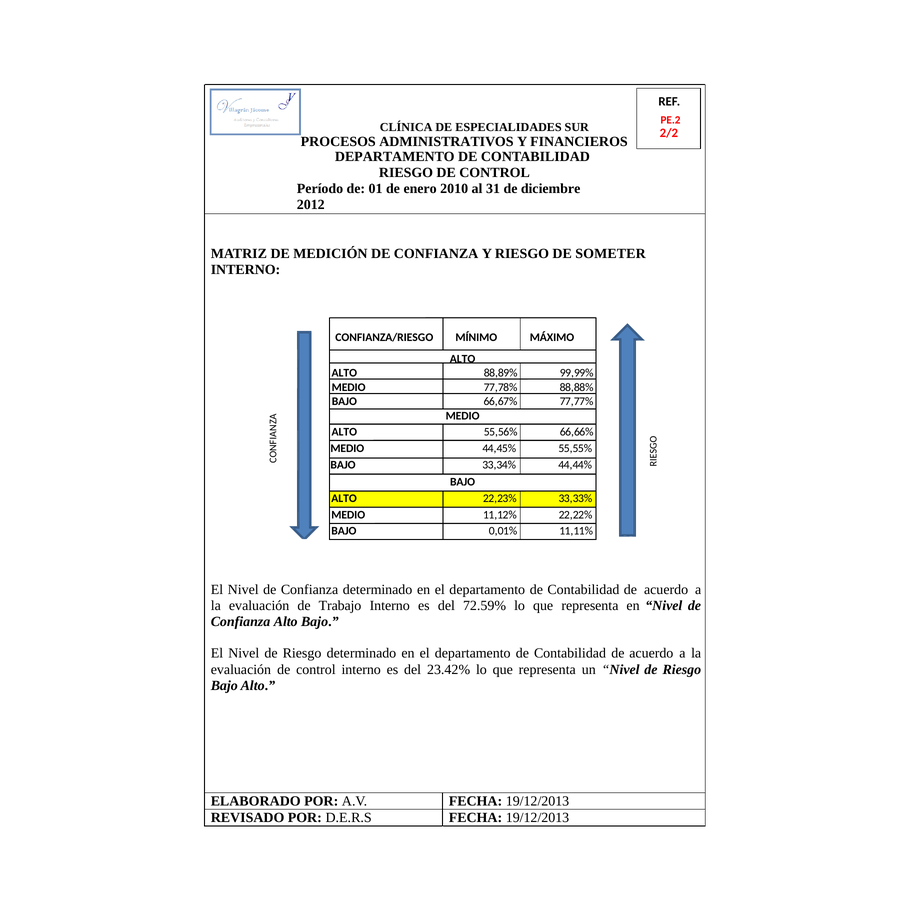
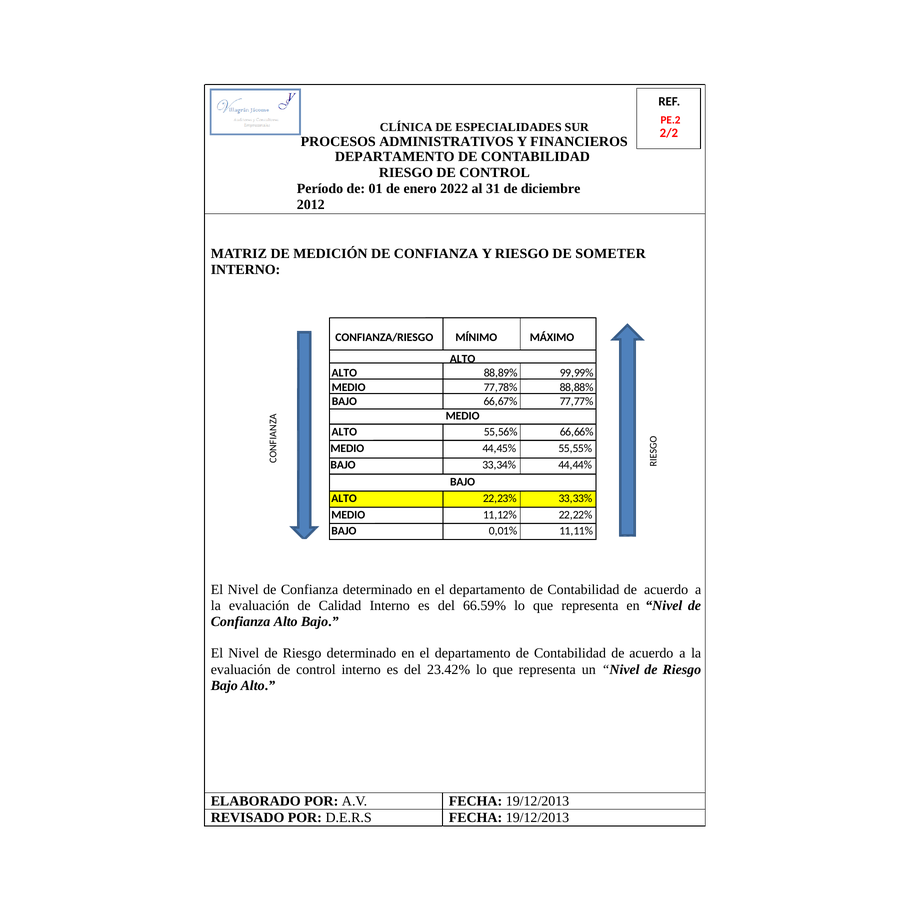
2010: 2010 -> 2022 (454, 189)
Trabajo: Trabajo -> Calidad (340, 606)
72.59%: 72.59% -> 66.59% (485, 606)
